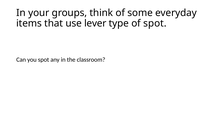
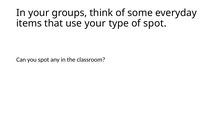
use lever: lever -> your (95, 23)
